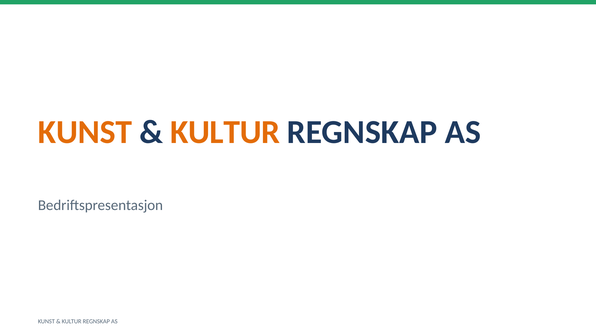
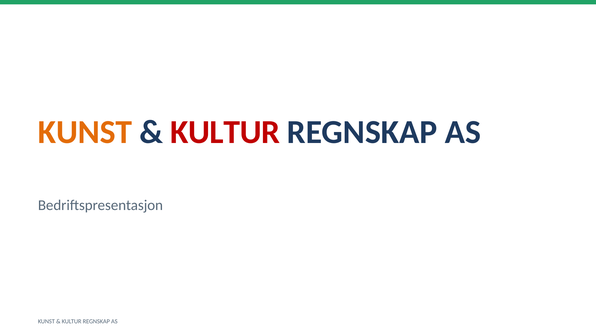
KULTUR colour: orange -> red (225, 132)
